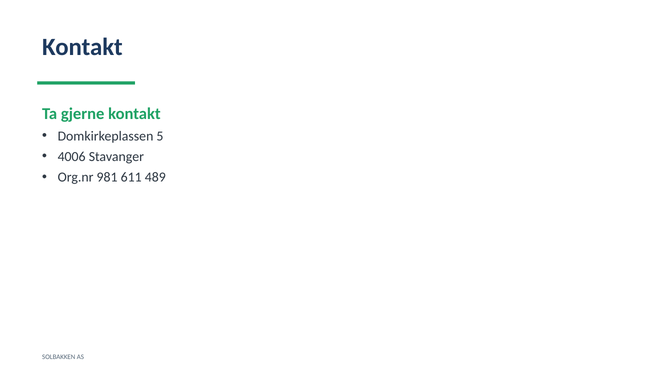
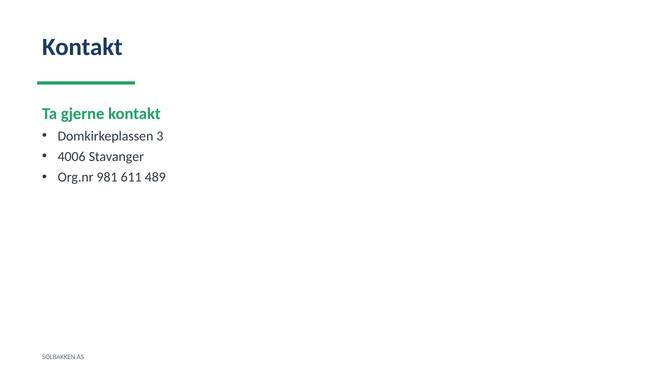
5: 5 -> 3 (160, 136)
